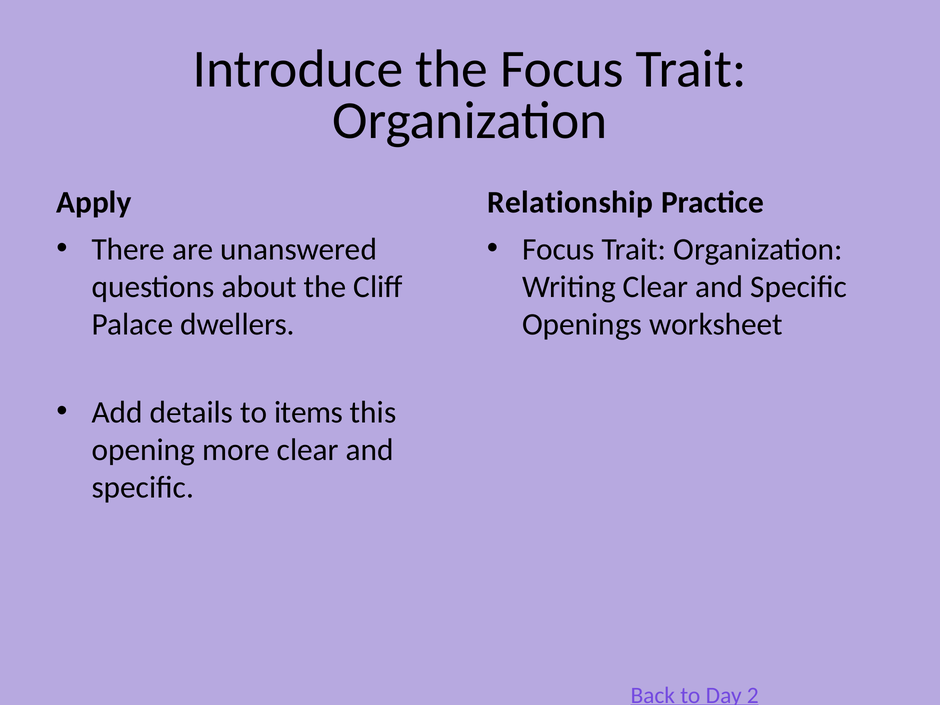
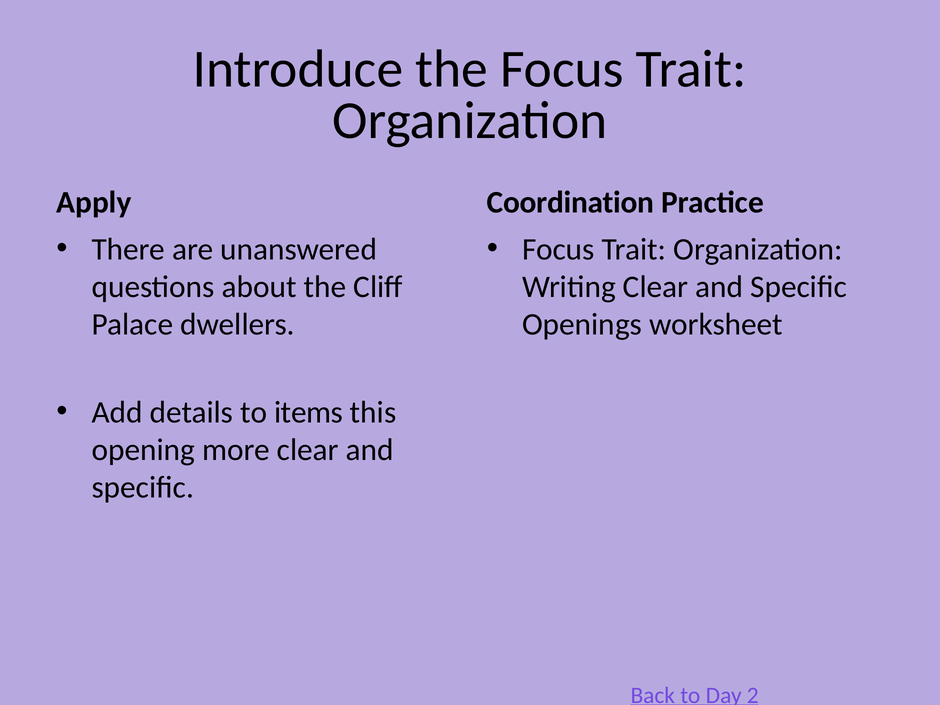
Relationship: Relationship -> Coordination (571, 202)
